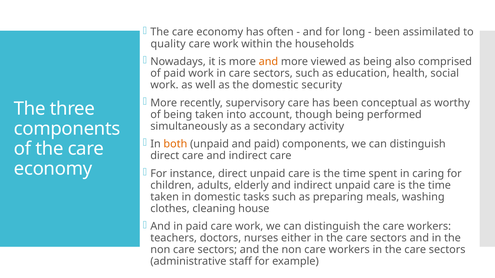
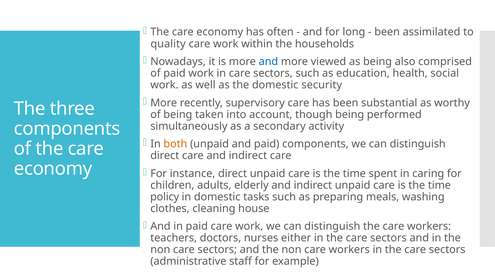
and colour: orange -> blue (268, 62)
conceptual: conceptual -> substantial (389, 103)
taken: taken -> policy (165, 197)
